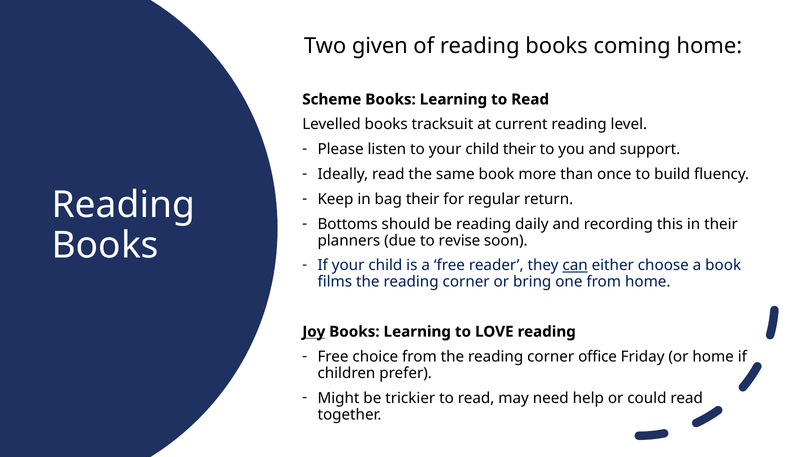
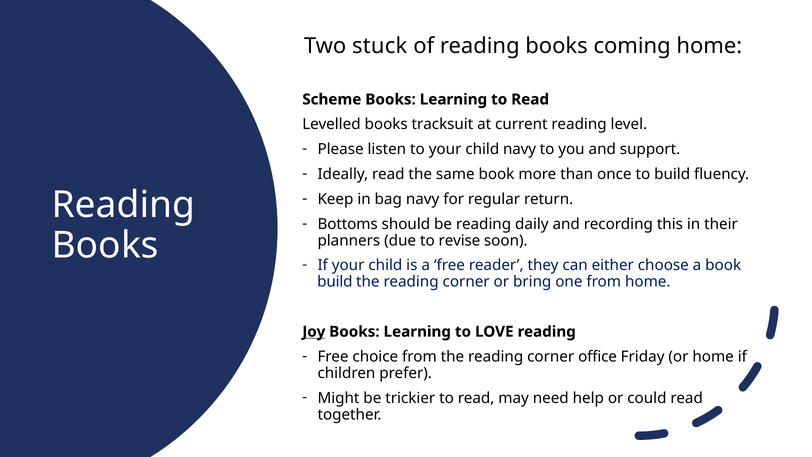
given: given -> stuck (380, 46)
child their: their -> navy (520, 149)
bag their: their -> navy (423, 199)
can underline: present -> none (575, 265)
films: films -> build (335, 282)
